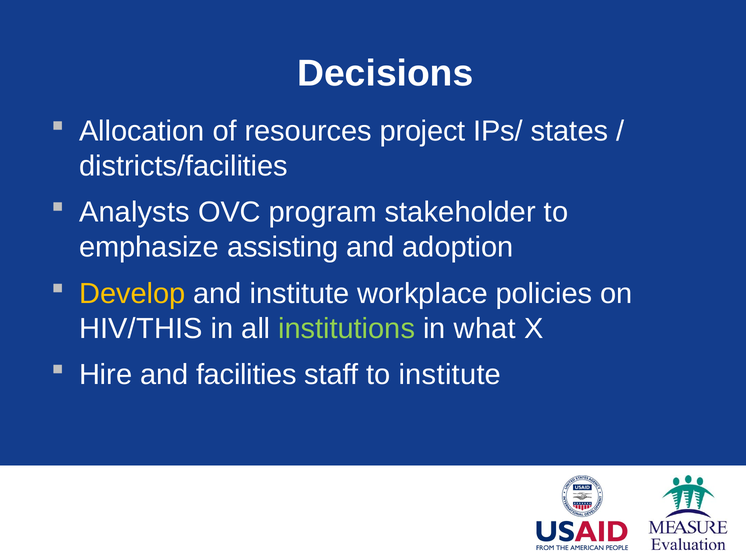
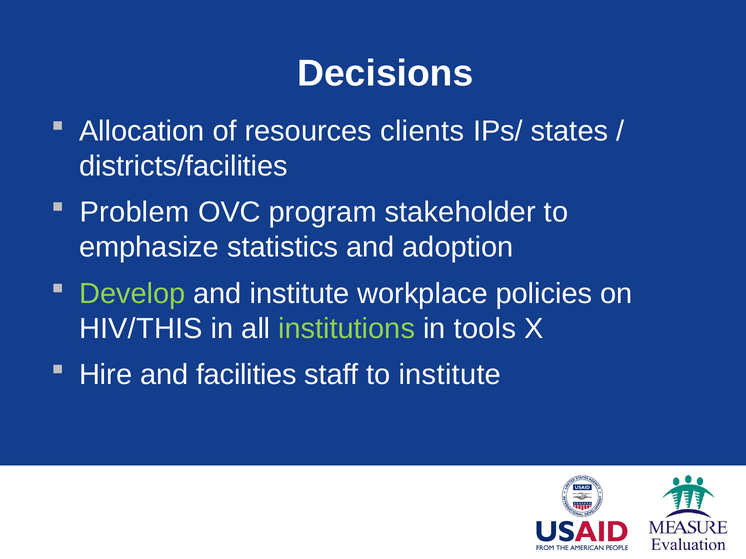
project: project -> clients (422, 131)
Analysts: Analysts -> Problem (134, 213)
assisting: assisting -> statistics (283, 247)
Develop colour: yellow -> light green (132, 294)
what: what -> tools (485, 329)
